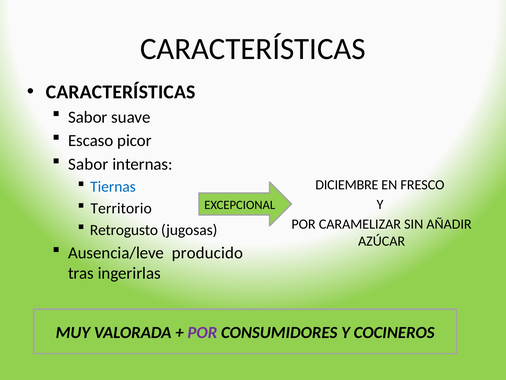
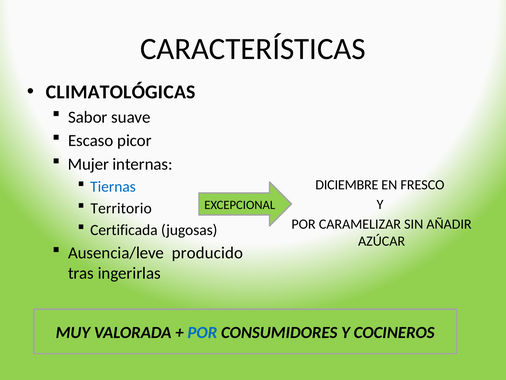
CARACTERÍSTICAS: CARACTERÍSTICAS -> CLIMATOLÓGICAS (121, 92)
Sabor: Sabor -> Mujer (88, 164)
Retrogusto: Retrogusto -> Certificada (124, 230)
POR colour: purple -> blue (202, 332)
